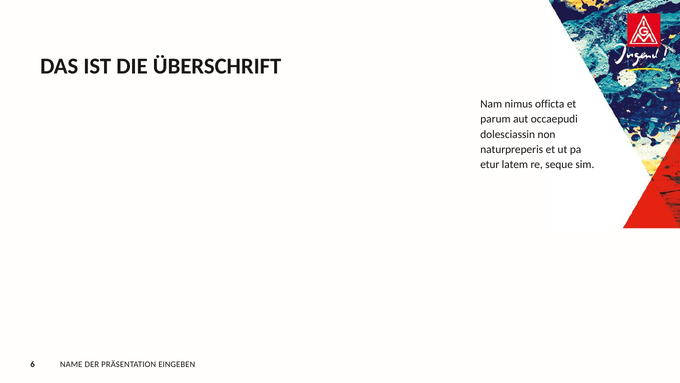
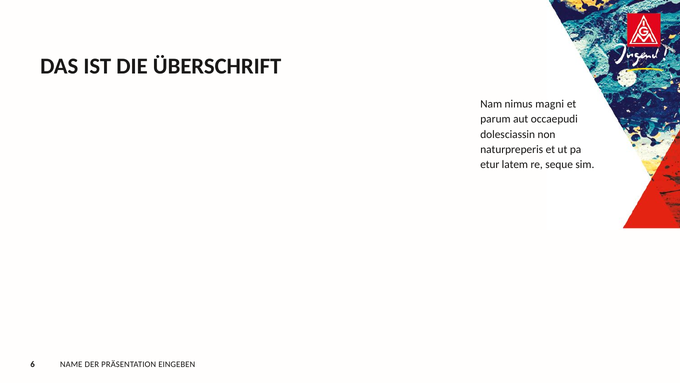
officta: officta -> magni (550, 104)
